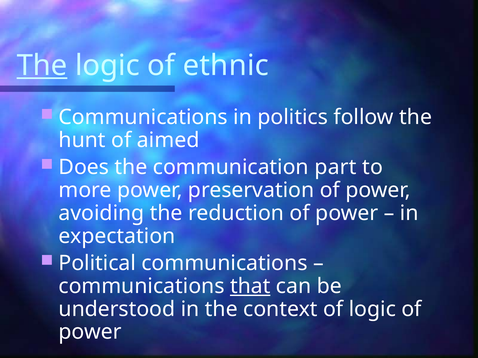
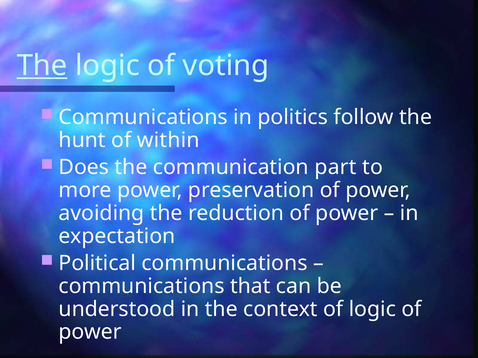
ethnic: ethnic -> voting (226, 66)
aimed: aimed -> within (168, 140)
that underline: present -> none (250, 287)
